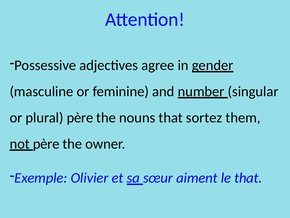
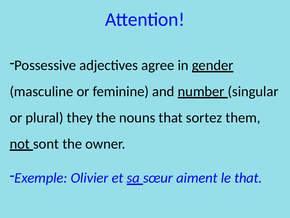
plural père: père -> they (80, 117)
père: père -> sont (46, 144)
